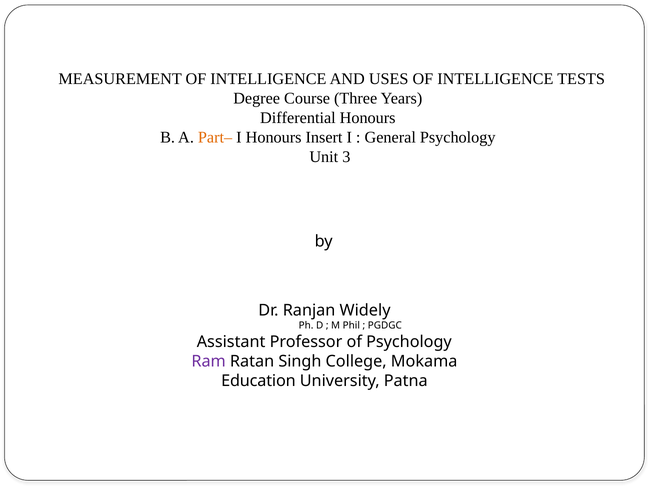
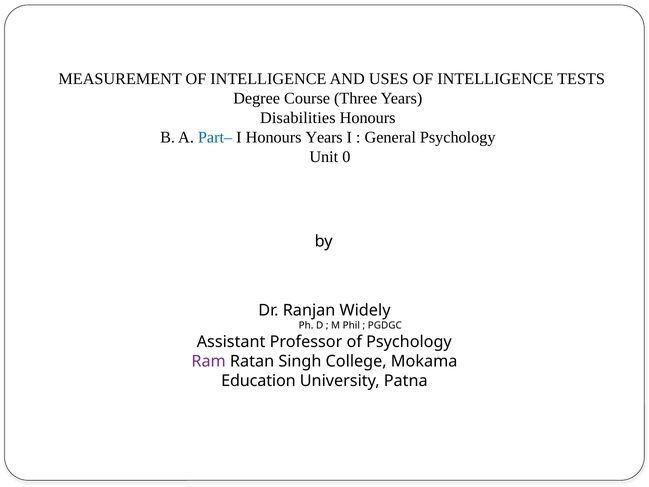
Differential: Differential -> Disabilities (298, 118)
Part– colour: orange -> blue (215, 137)
Honours Insert: Insert -> Years (324, 137)
3: 3 -> 0 (346, 157)
